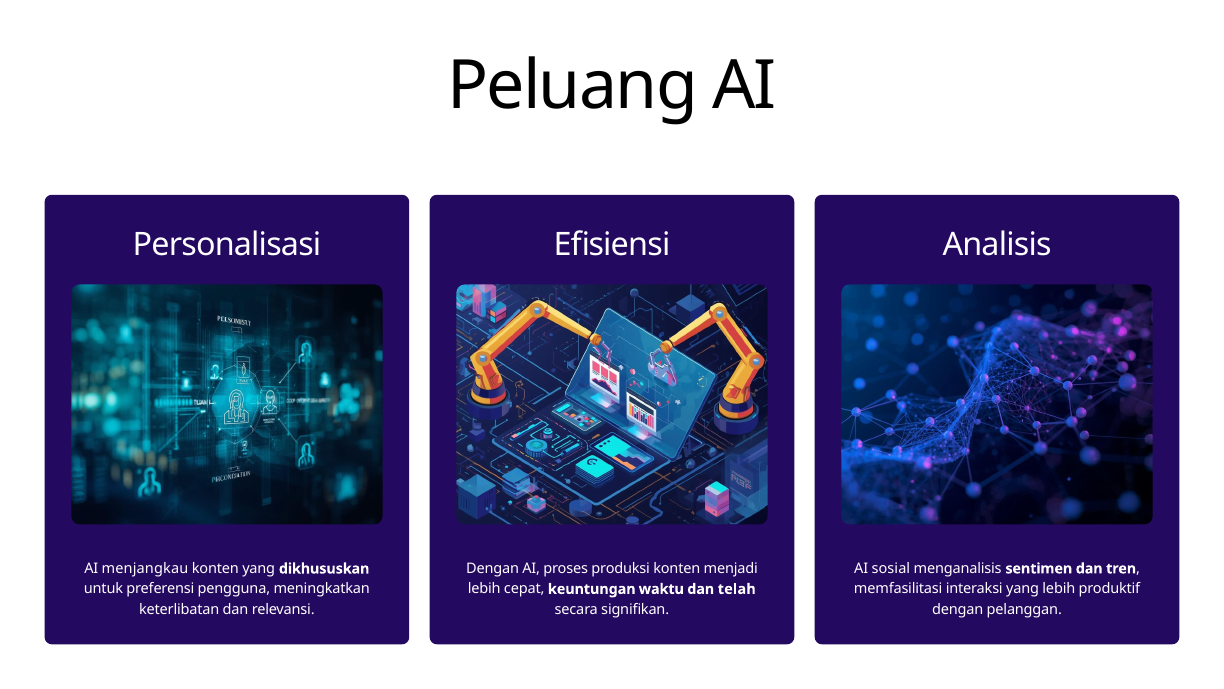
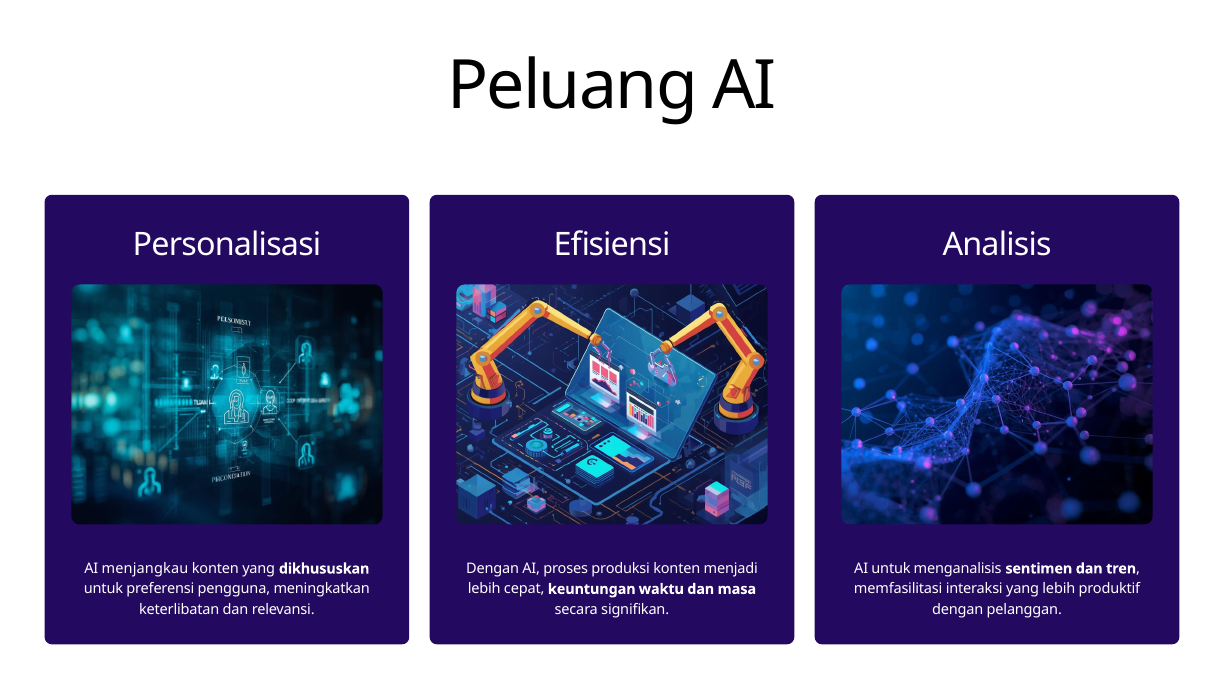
AI sosial: sosial -> untuk (891, 568)
telah: telah -> masa (737, 589)
